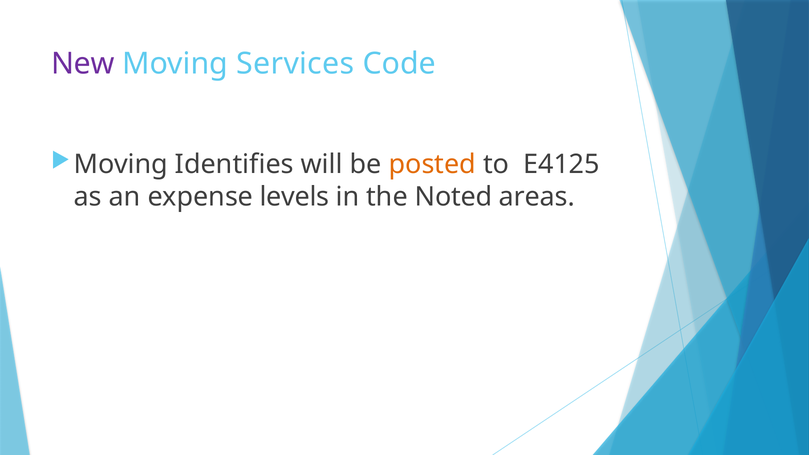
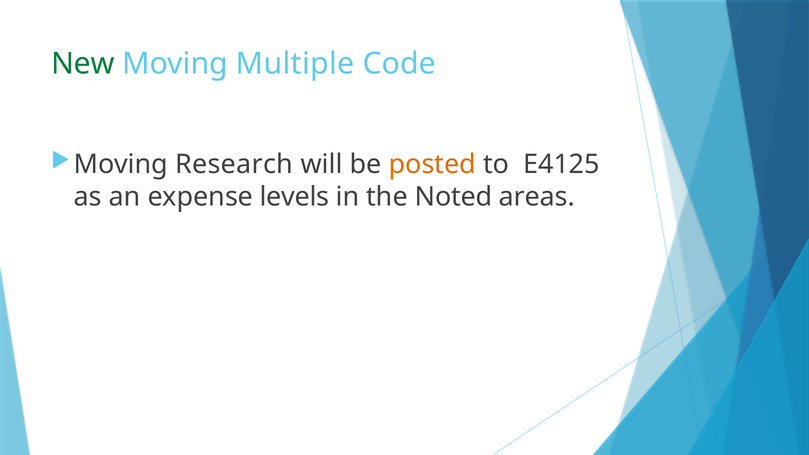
New colour: purple -> green (83, 64)
Services: Services -> Multiple (295, 64)
Identifies: Identifies -> Research (234, 164)
